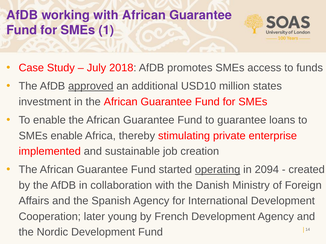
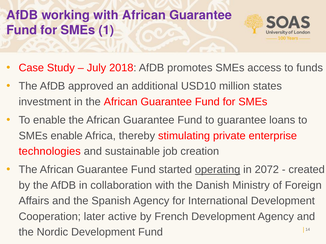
approved underline: present -> none (91, 86)
implemented: implemented -> technologies (50, 152)
2094: 2094 -> 2072 (267, 170)
young: young -> active (122, 217)
